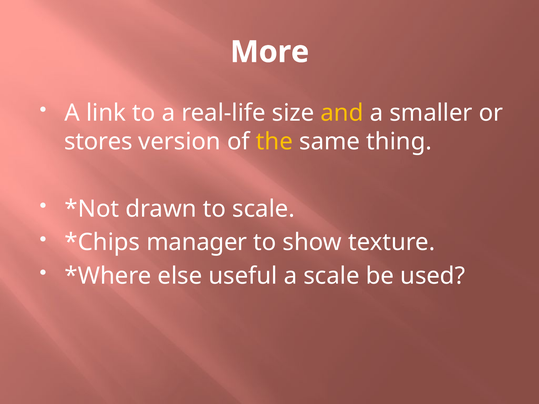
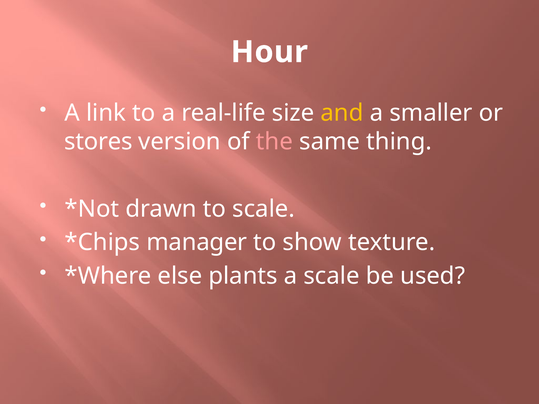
More: More -> Hour (269, 52)
the colour: yellow -> pink (274, 142)
useful: useful -> plants (243, 276)
